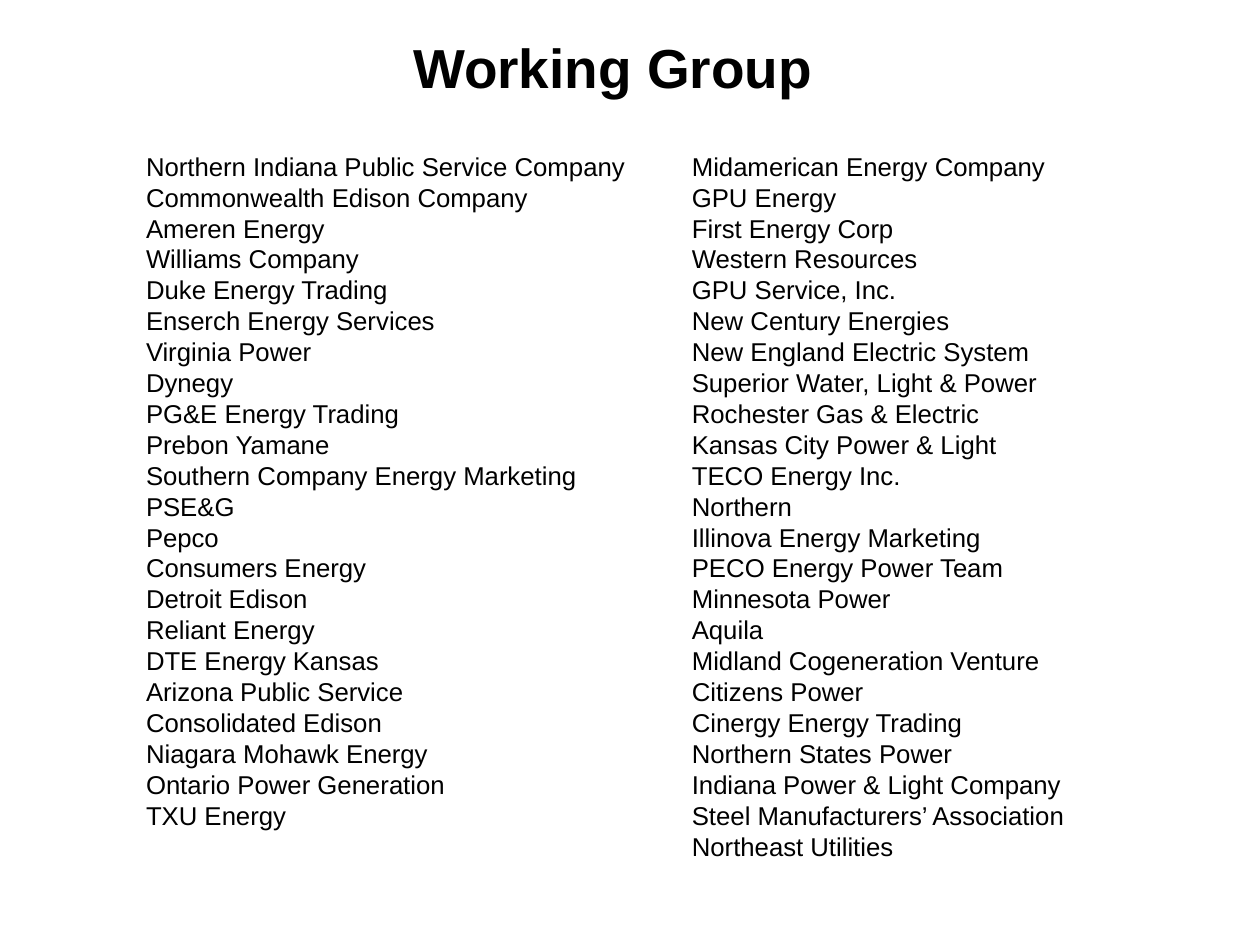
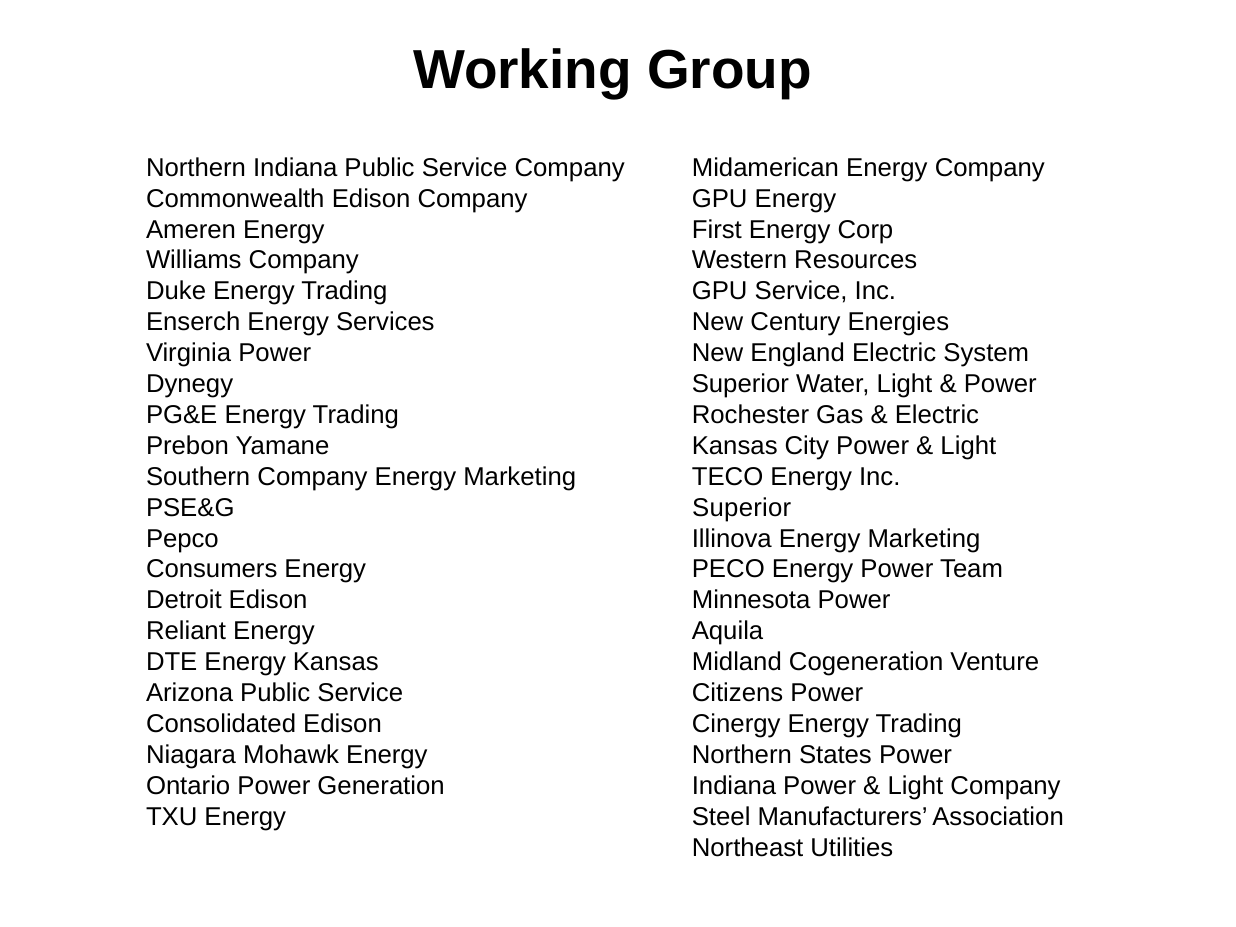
Northern: Northern -> Superior (742, 508)
